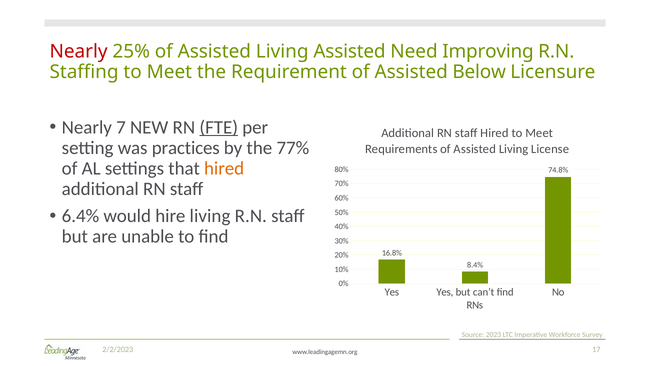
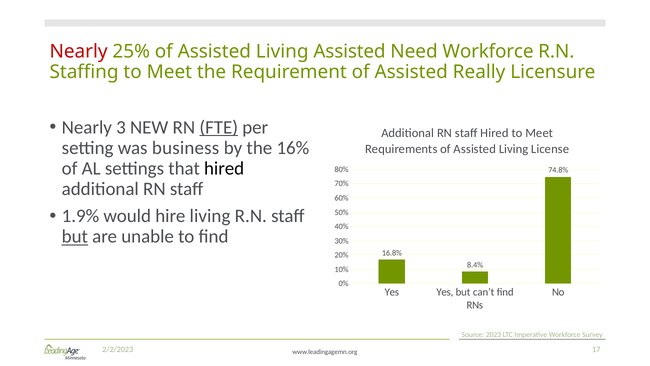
Need Improving: Improving -> Workforce (488, 52)
Below: Below -> Really (479, 72)
7: 7 -> 3 (121, 127)
practices: practices -> business (186, 148)
77%: 77% -> 16% (293, 148)
hired colour: orange -> black (224, 168)
6.4%: 6.4% -> 1.9% (80, 216)
but underline: none -> present (75, 236)
